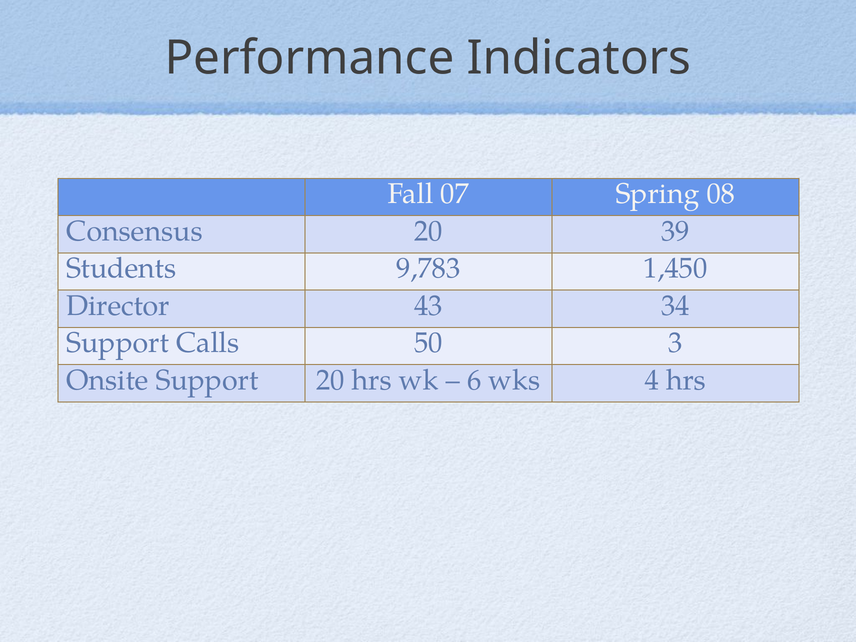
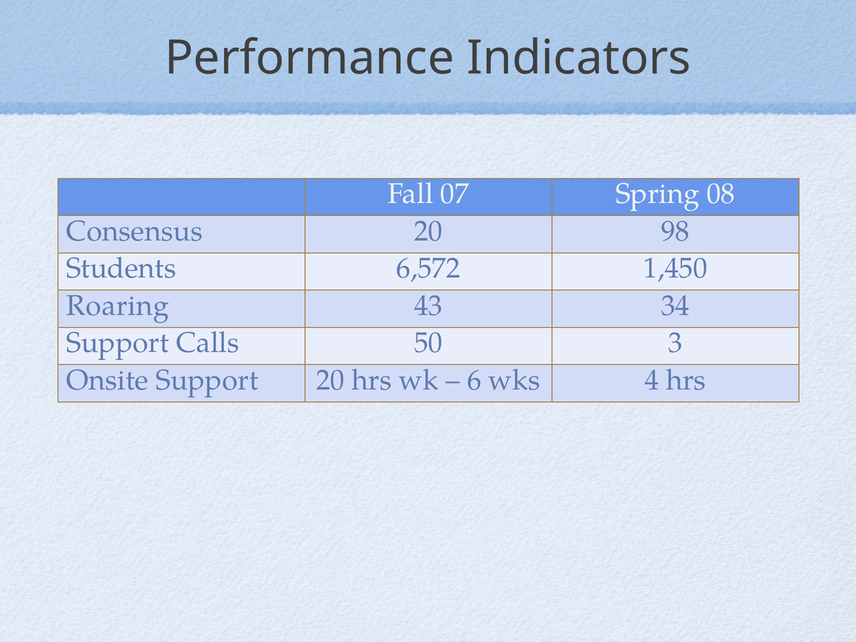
39: 39 -> 98 (675, 231)
9,783: 9,783 -> 6,572 (428, 268)
Director: Director -> Roaring (118, 306)
